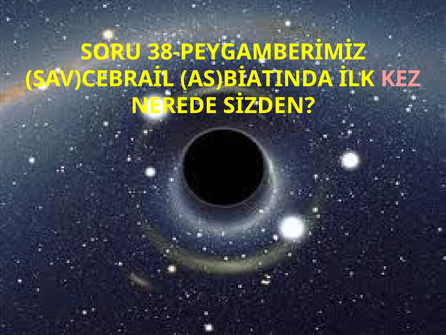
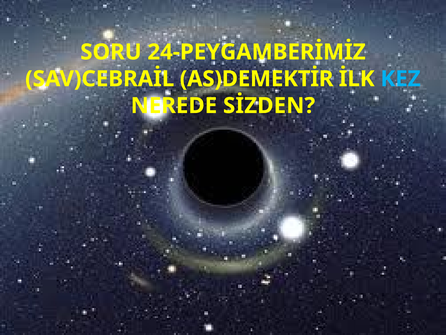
38-PEYGAMBERİMİZ: 38-PEYGAMBERİMİZ -> 24-PEYGAMBERİMİZ (257, 52)
AS)BİATINDA: AS)BİATINDA -> AS)DEMEKTİR (257, 79)
KEZ colour: pink -> light blue (401, 79)
